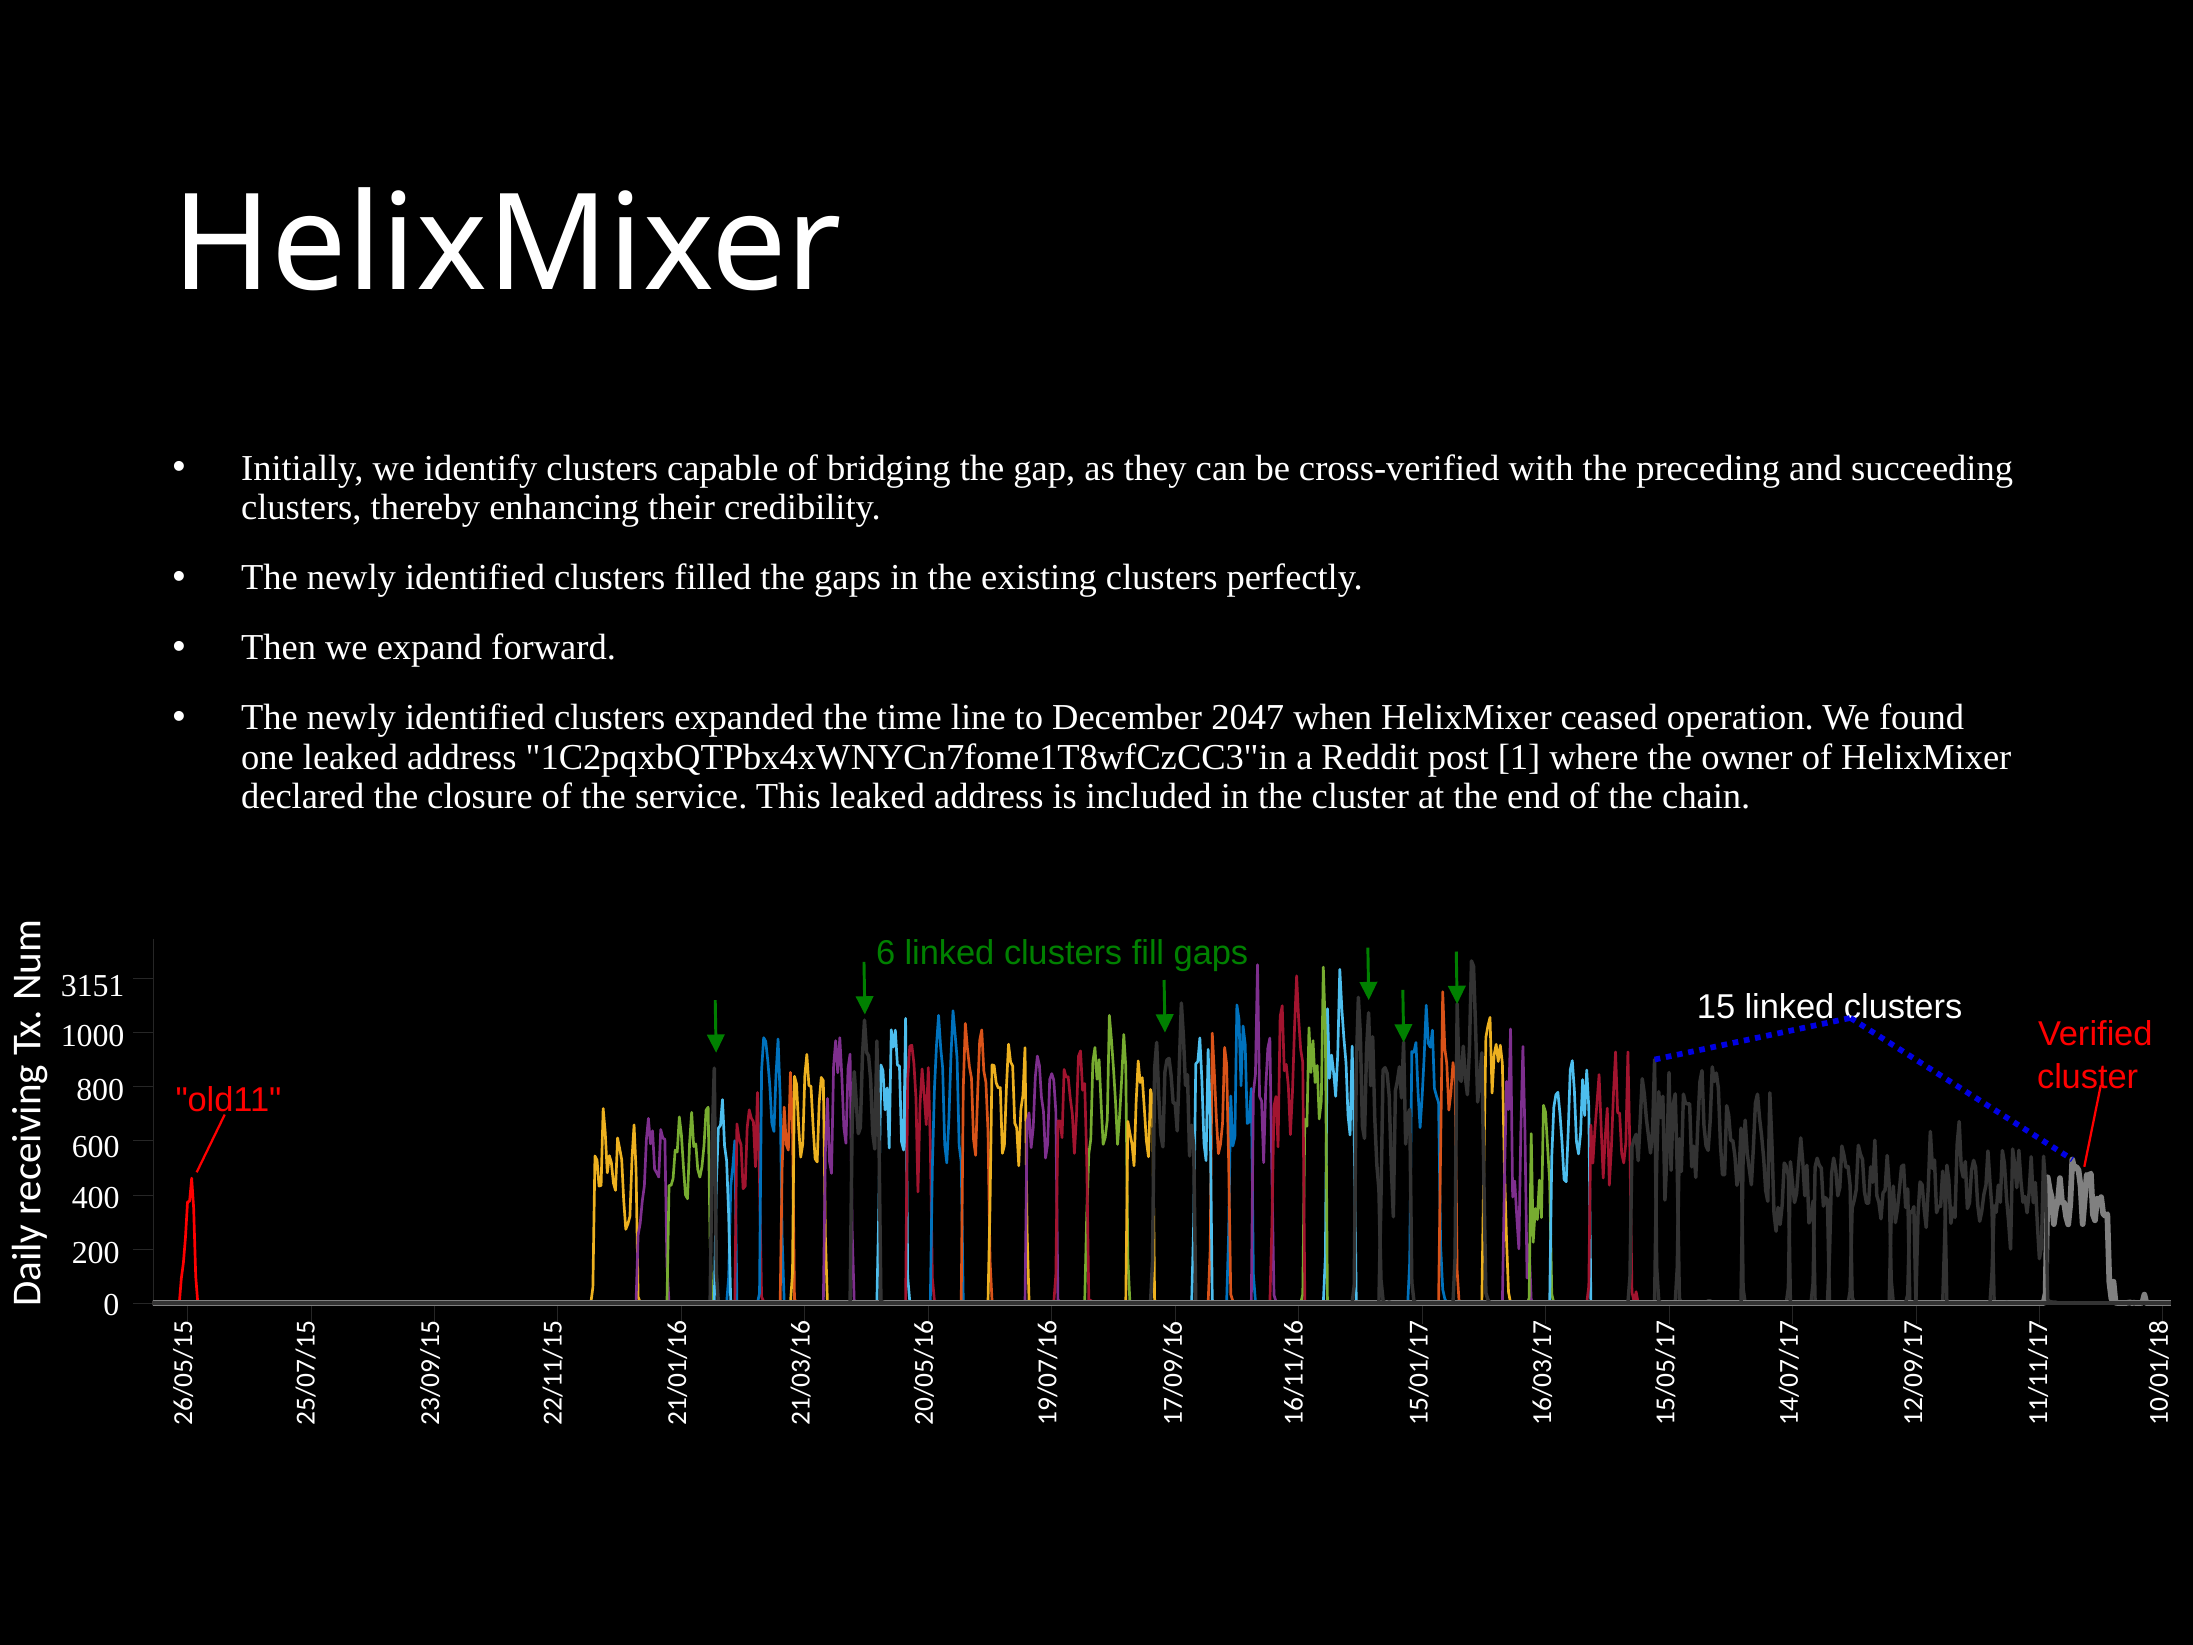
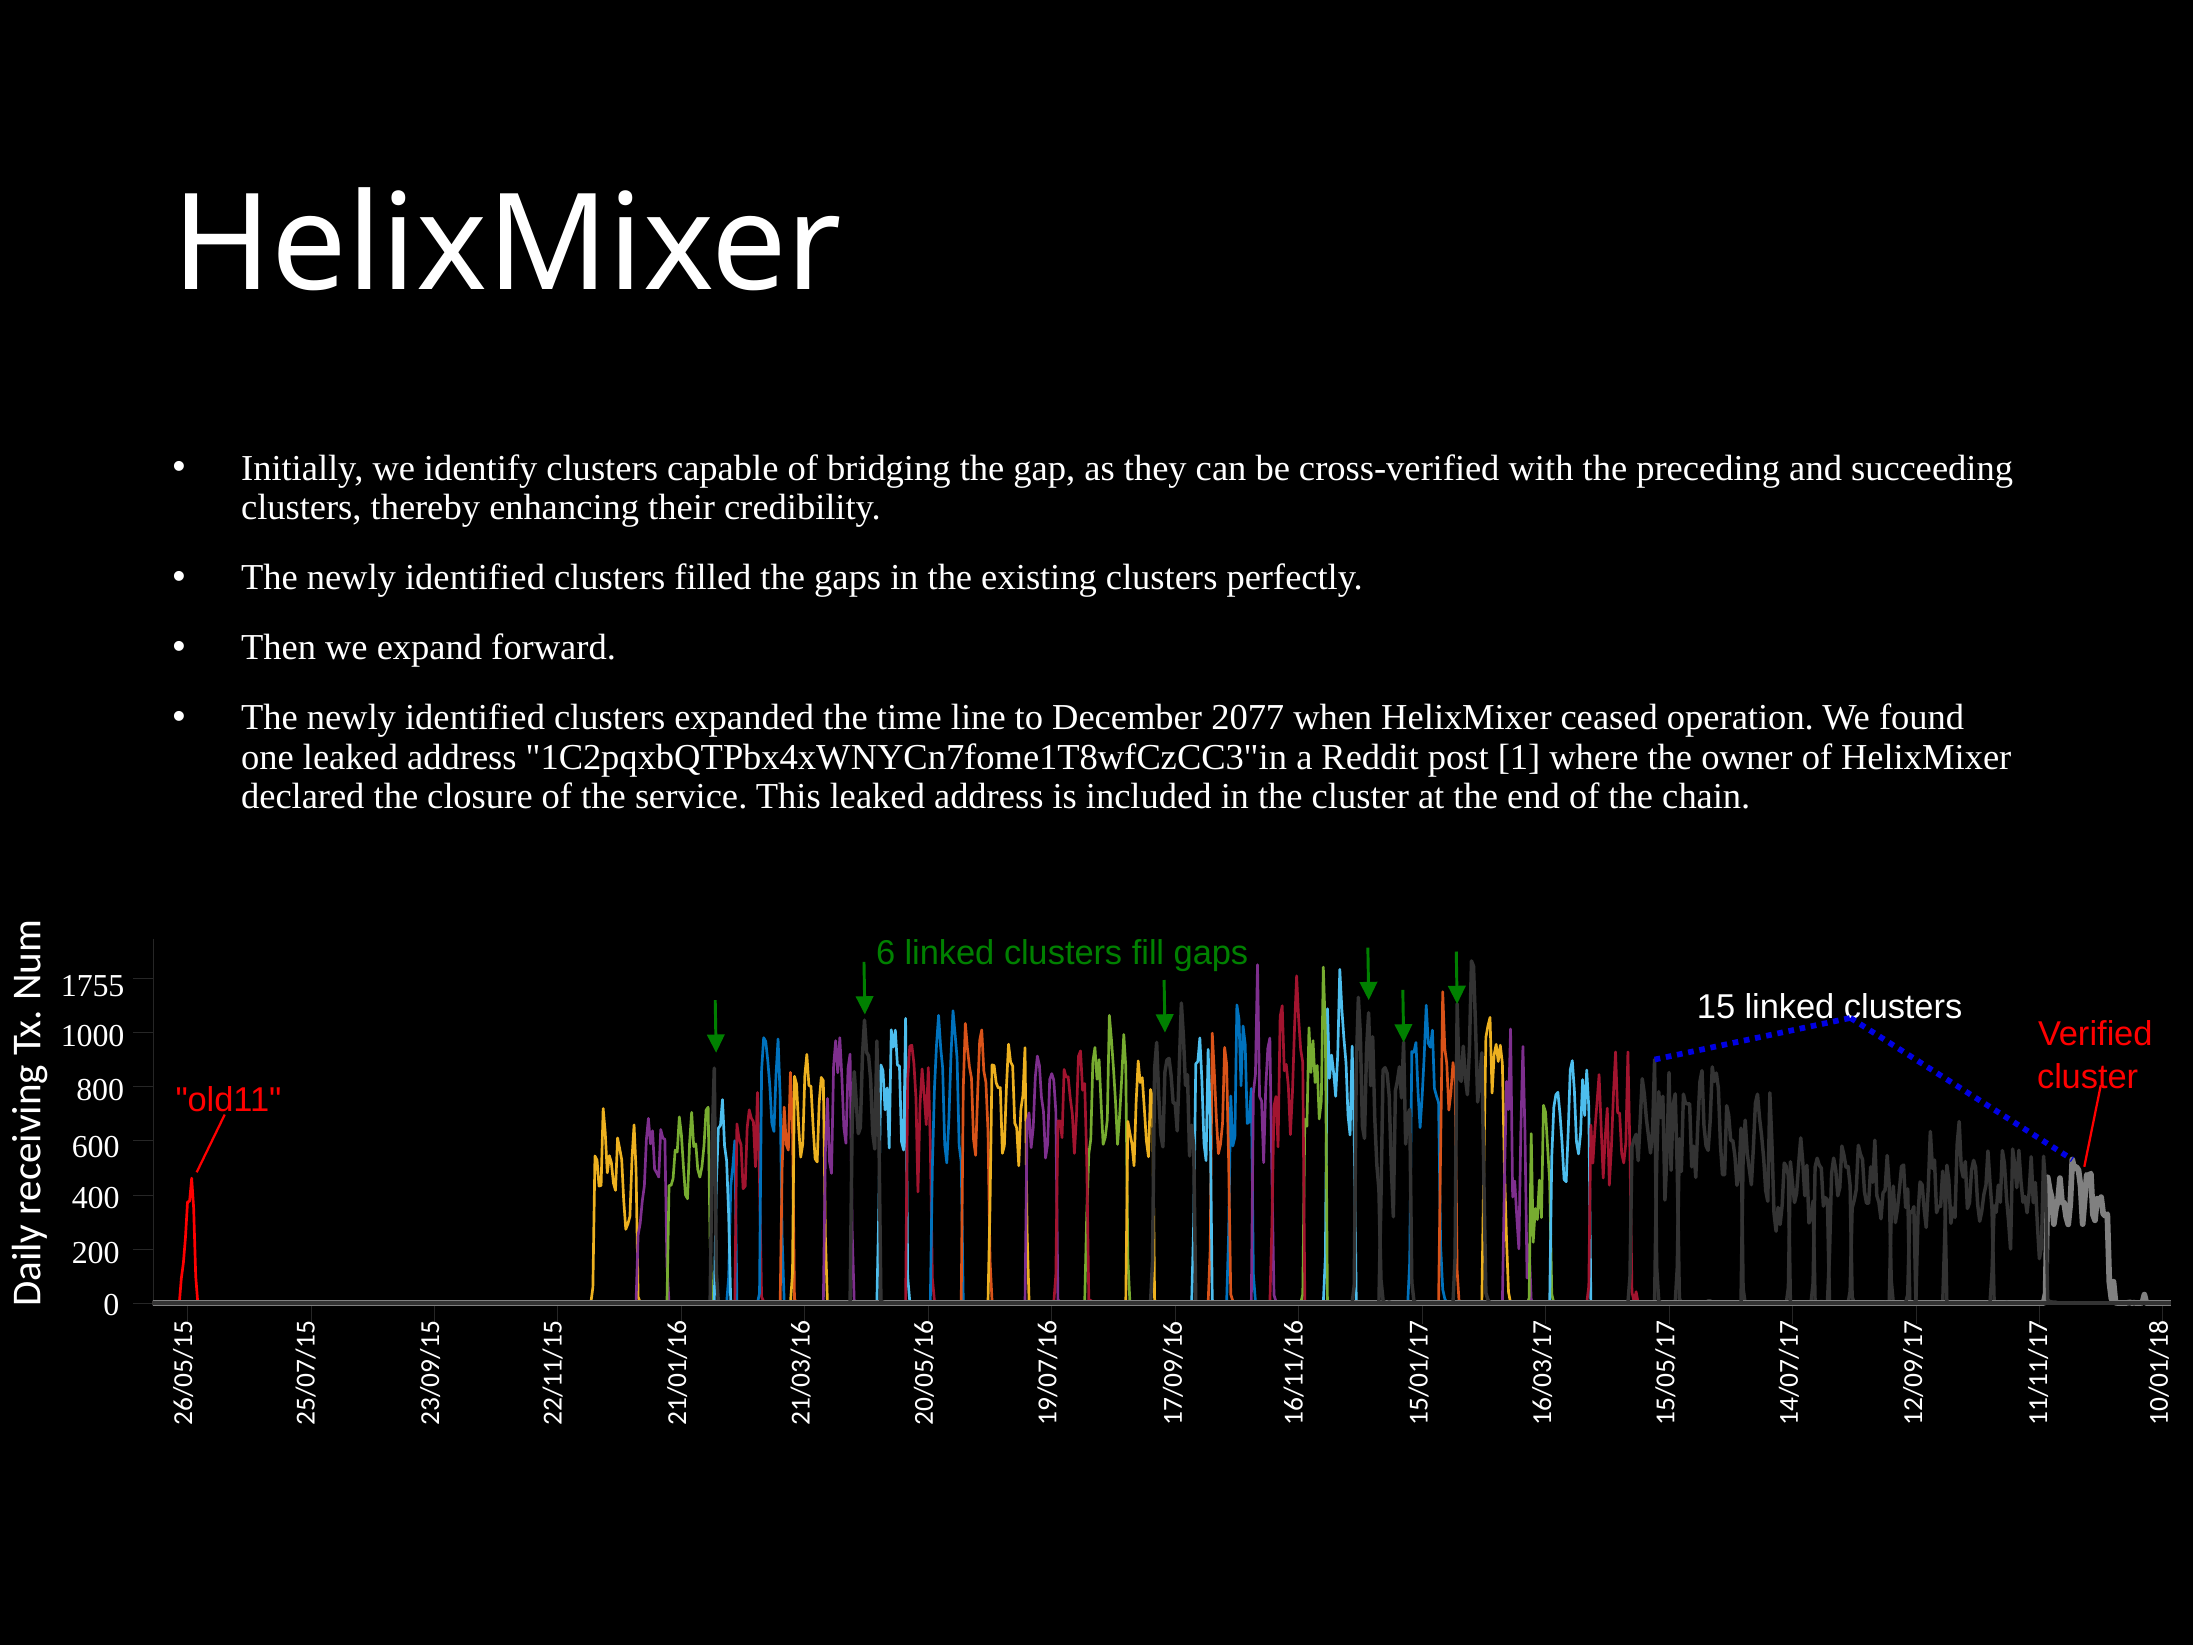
2047: 2047 -> 2077 (1248, 718)
3151: 3151 -> 1755 (93, 986)
